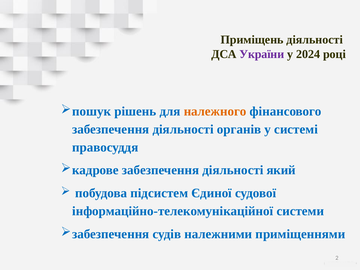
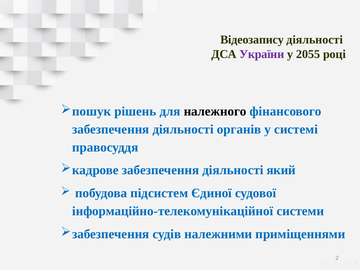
Приміщень: Приміщень -> Відеозапису (252, 40)
2024: 2024 -> 2055 (308, 54)
належного colour: orange -> black (215, 111)
